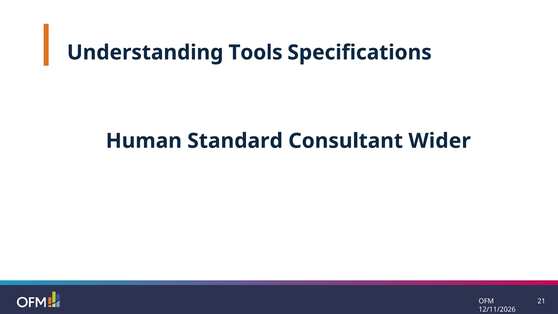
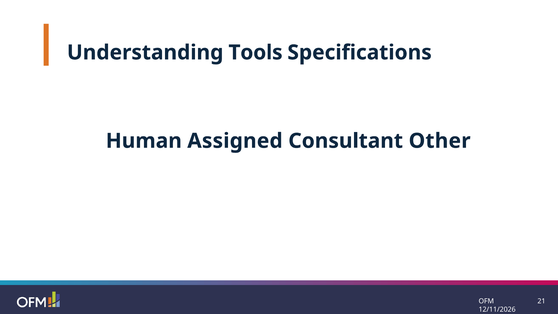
Standard: Standard -> Assigned (235, 141)
Wider: Wider -> Other (440, 141)
